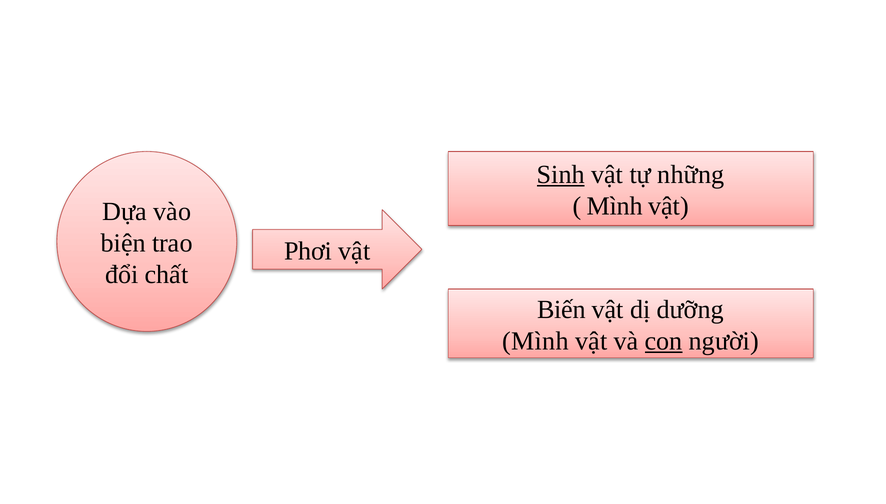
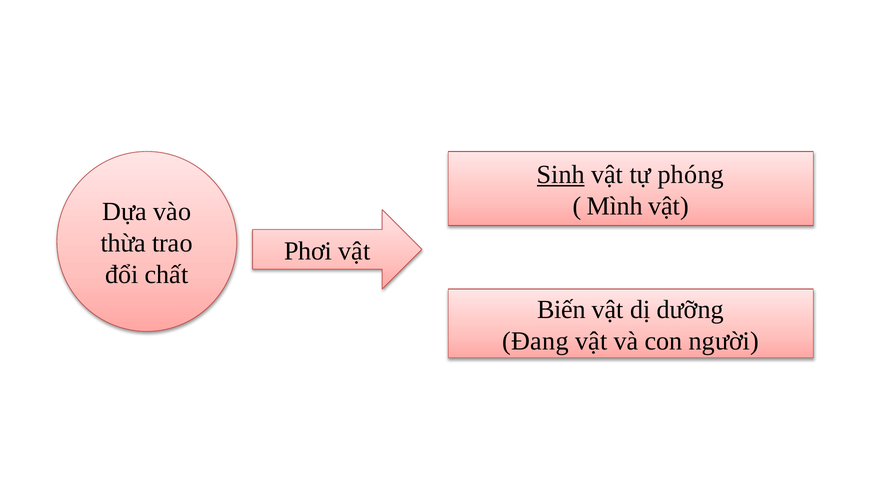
những: những -> phóng (691, 175)
biện: biện -> thừa (123, 243)
Mình: Mình -> Đang (536, 341)
con underline: present -> none (664, 341)
